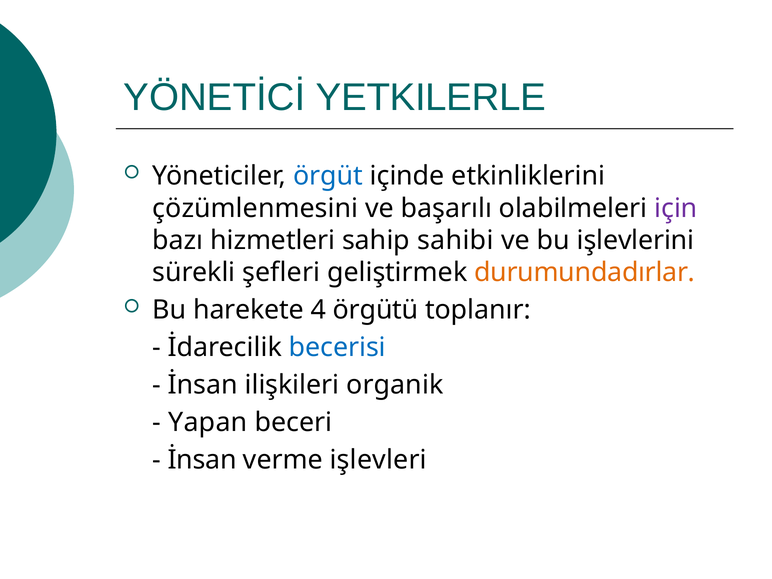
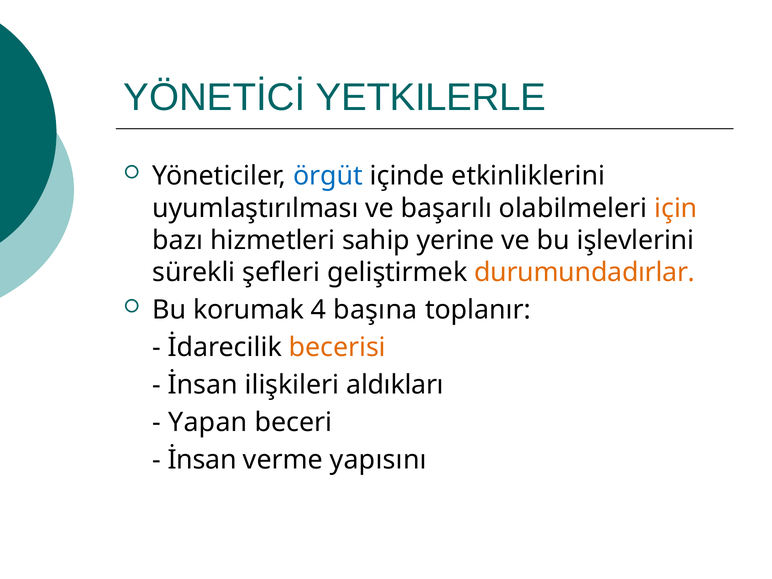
çözümlenmesini: çözümlenmesini -> uyumlaştırılması (255, 208)
için colour: purple -> orange (676, 208)
sahibi: sahibi -> yerine (456, 240)
harekete: harekete -> korumak (249, 310)
örgütü: örgütü -> başına (375, 310)
becerisi colour: blue -> orange (337, 348)
organik: organik -> aldıkları (395, 385)
işlevleri: işlevleri -> yapısını (378, 460)
